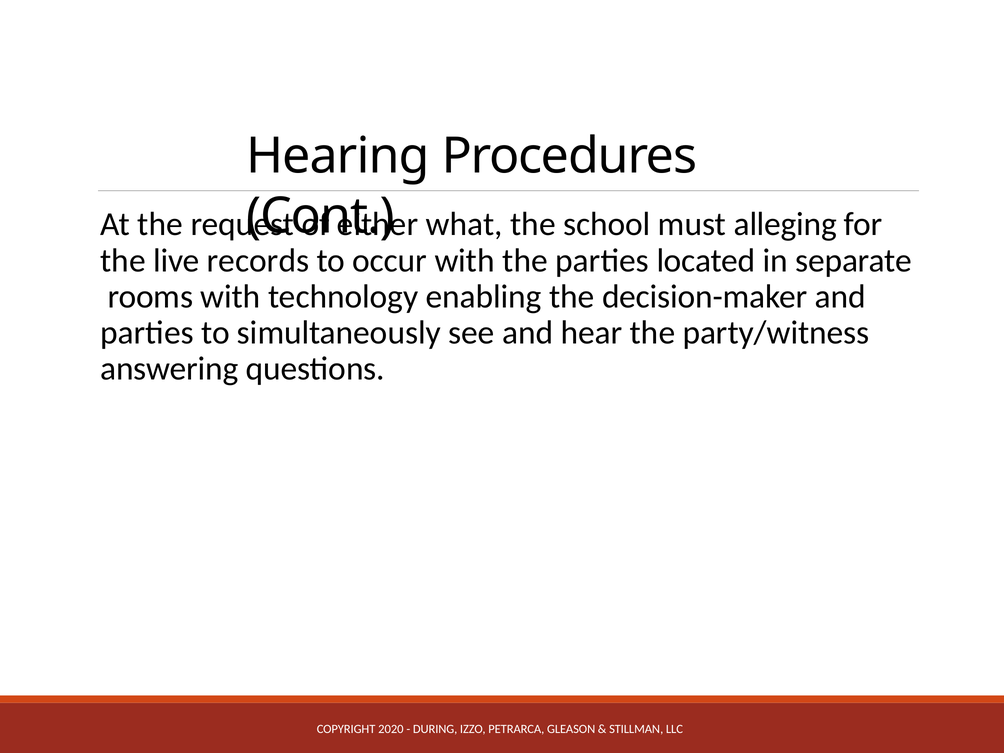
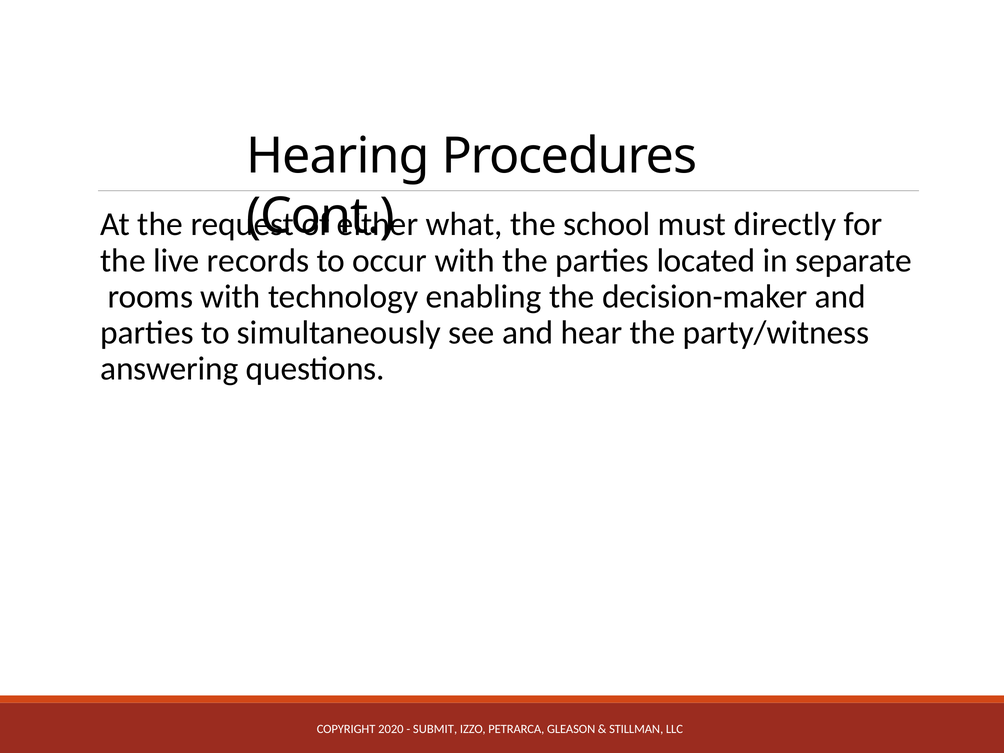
alleging: alleging -> directly (785, 224)
DURING: DURING -> SUBMIT (435, 729)
